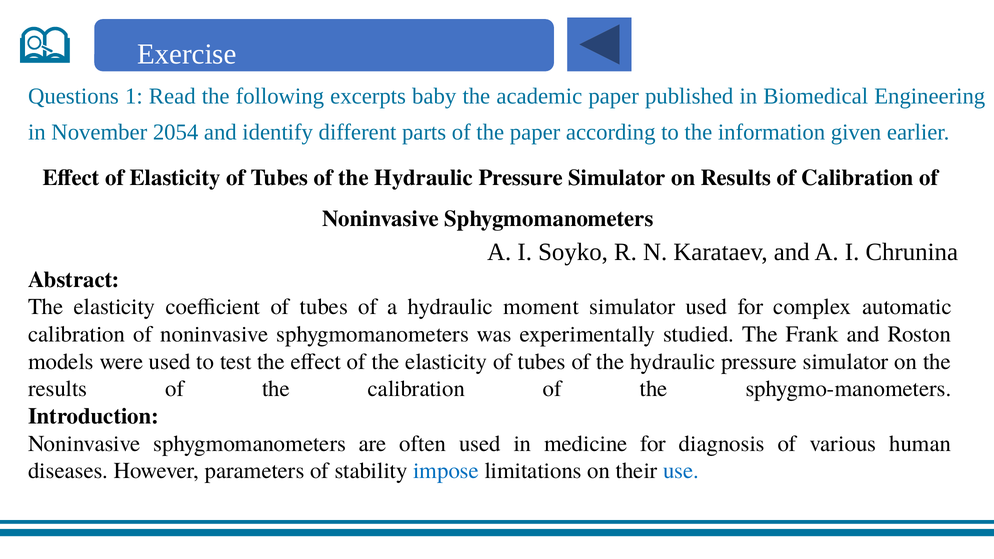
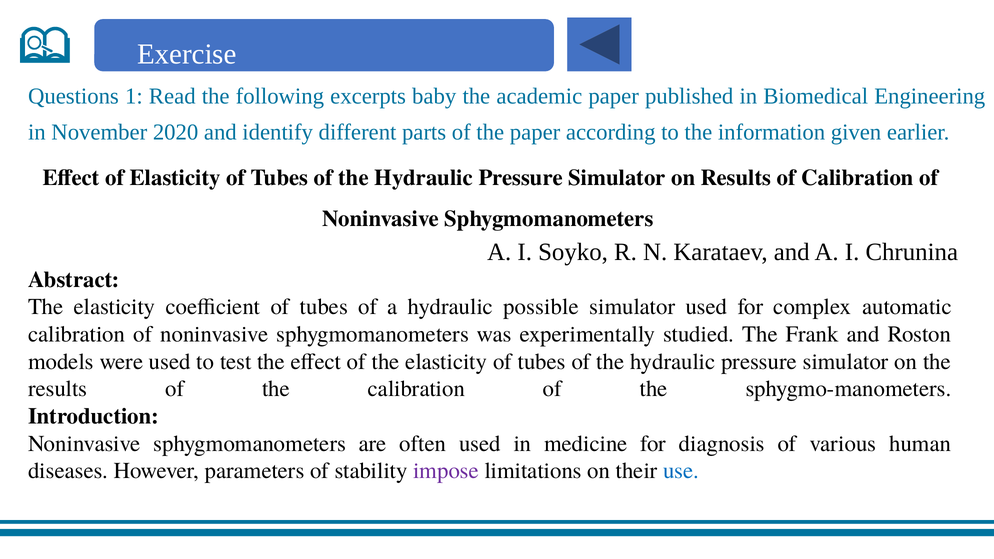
2054: 2054 -> 2020 (176, 132)
moment: moment -> possible (541, 307)
impose colour: blue -> purple (446, 471)
